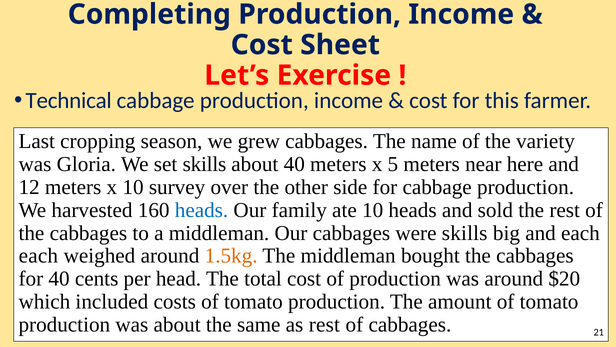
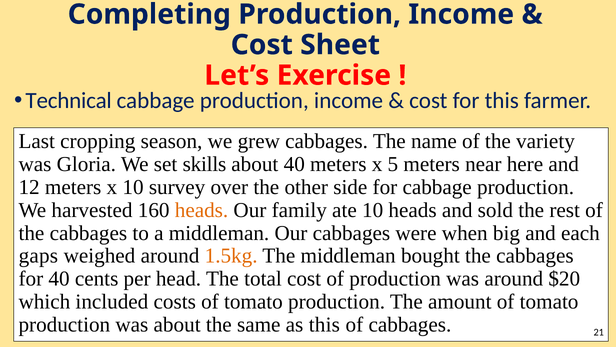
heads colour: blue -> orange (202, 210)
were skills: skills -> when (465, 233)
each: each -> gaps (38, 256)
as rest: rest -> this (324, 324)
